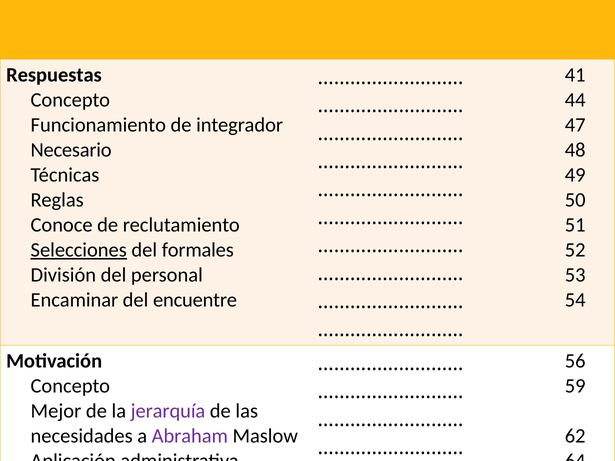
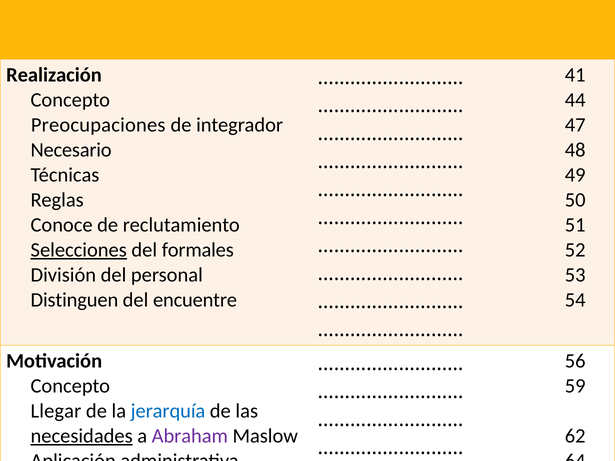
Respuestas: Respuestas -> Realización (54, 75)
Funcionamiento: Funcionamiento -> Preocupaciones (98, 125)
Encaminar: Encaminar -> Distinguen (74, 300)
Mejor: Mejor -> Llegar (56, 411)
jerarquía colour: purple -> blue (168, 411)
necesidades underline: none -> present (82, 436)
